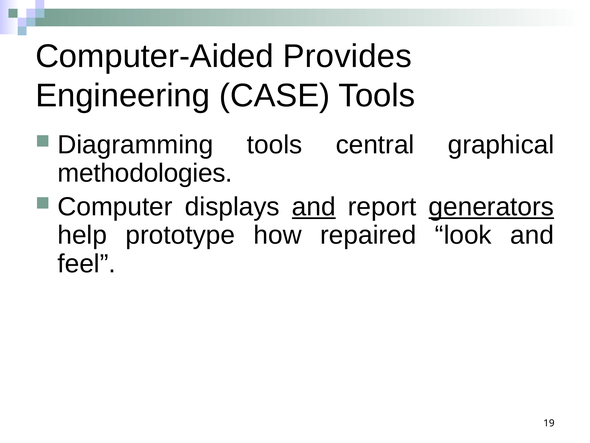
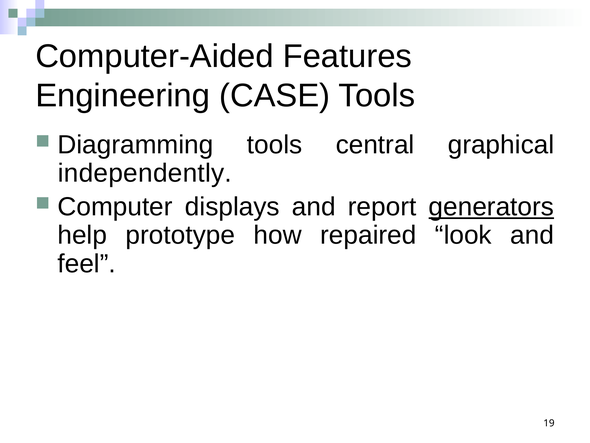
Provides: Provides -> Features (347, 56)
methodologies: methodologies -> independently (145, 173)
and underline: present -> none (314, 207)
